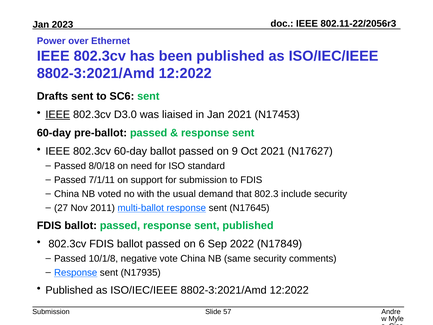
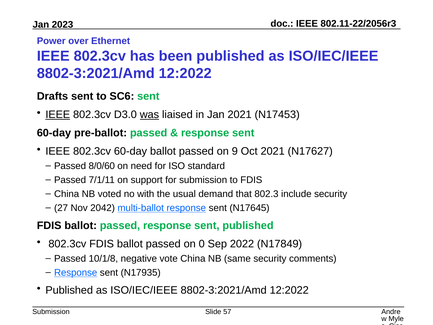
was underline: none -> present (149, 114)
8/0/18: 8/0/18 -> 8/0/60 (102, 166)
2011: 2011 -> 2042 (103, 208)
6: 6 -> 0 (202, 244)
